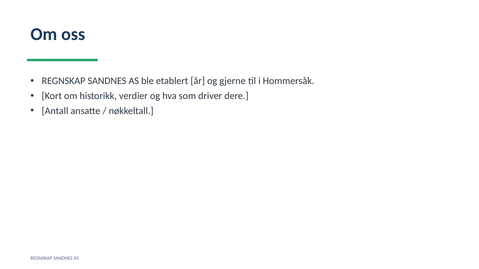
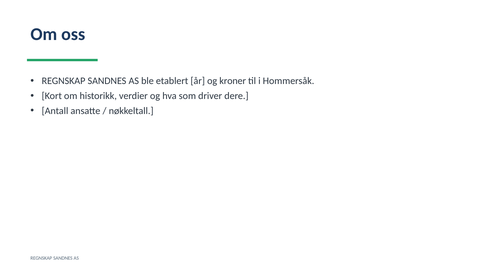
gjerne: gjerne -> kroner (233, 81)
